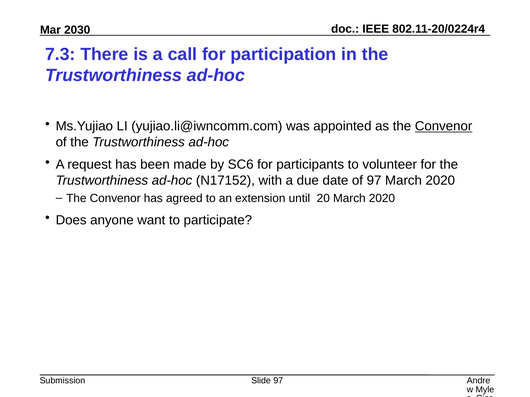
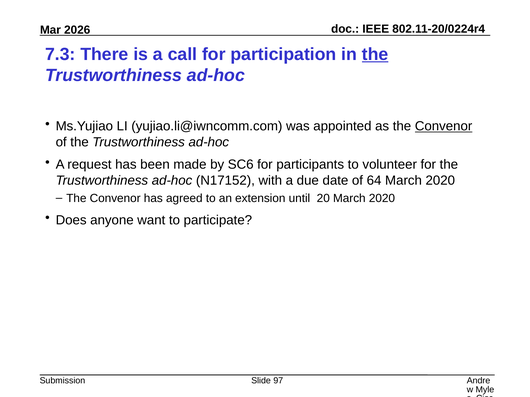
2030: 2030 -> 2026 (77, 30)
the underline: none -> present (375, 54)
of 97: 97 -> 64 (374, 181)
